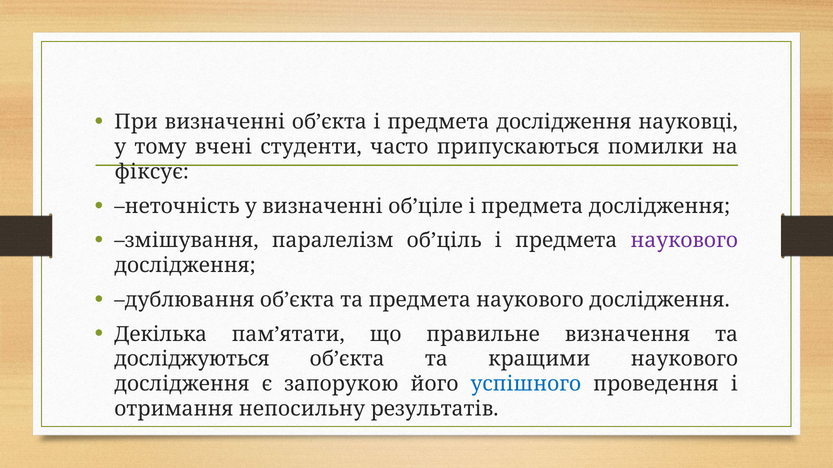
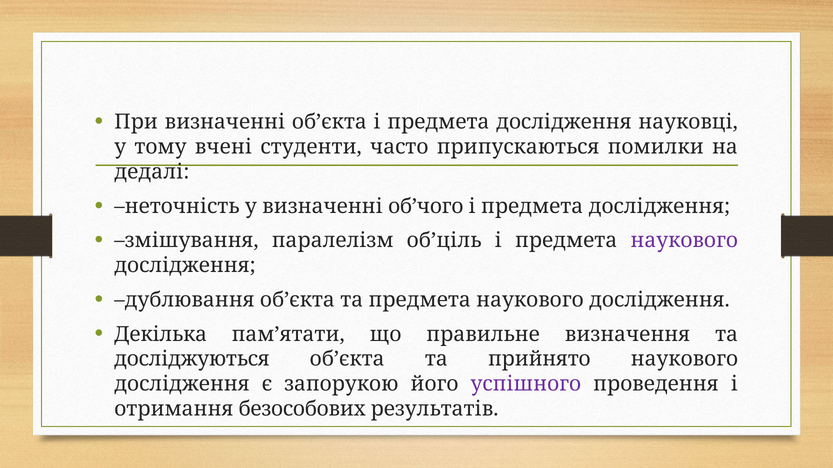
фіксує: фіксує -> дедалі (152, 172)
об’ціле: об’ціле -> об’чого (426, 206)
кращими: кращими -> прийнято (539, 360)
успішного colour: blue -> purple (526, 385)
непосильну: непосильну -> безособових (302, 410)
